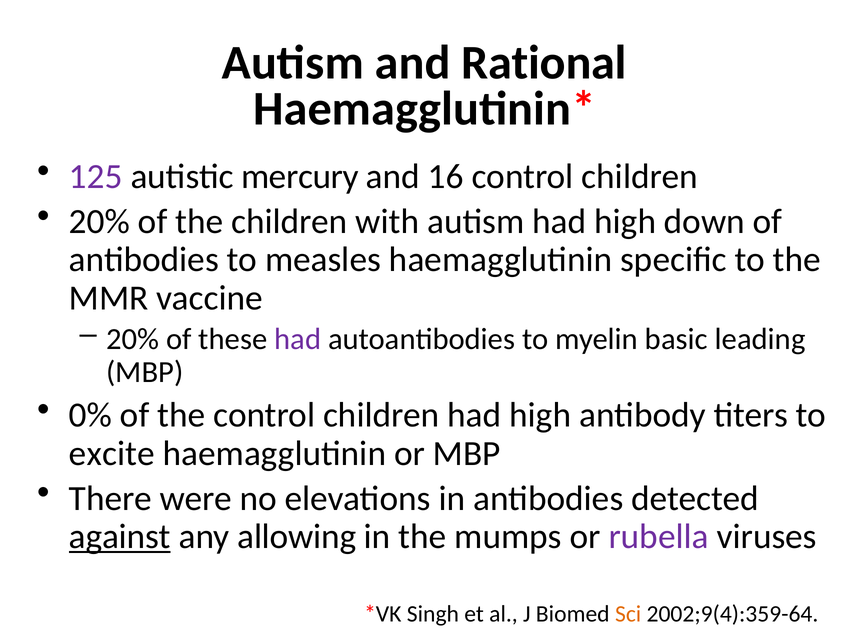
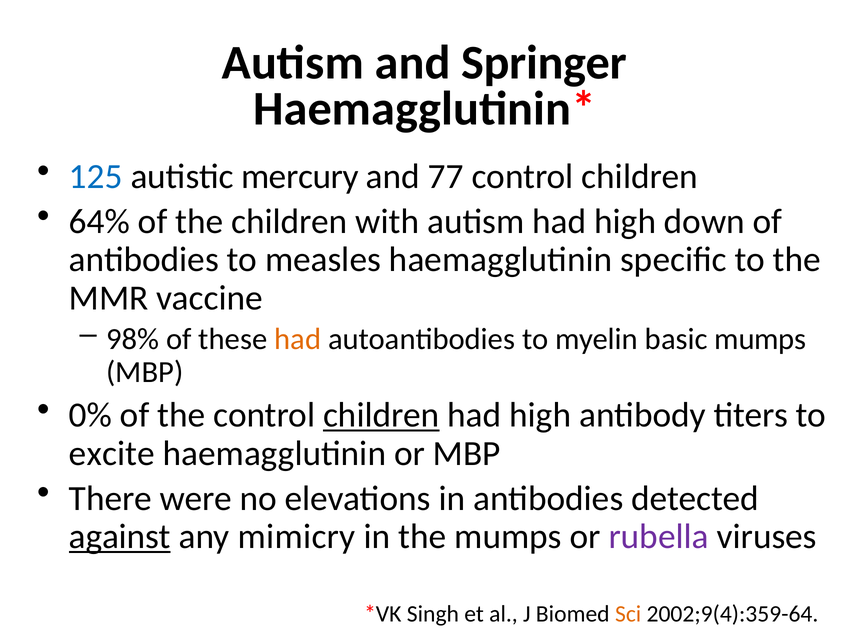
Rational: Rational -> Springer (544, 63)
125 colour: purple -> blue (96, 177)
16: 16 -> 77 (446, 177)
20%: 20% -> 64% (99, 222)
20%: 20% -> 98% (132, 339)
had colour: purple -> orange (298, 339)
basic leading: leading -> mumps (760, 339)
children underline: none -> present (381, 415)
allowing: allowing -> mimicry (296, 536)
